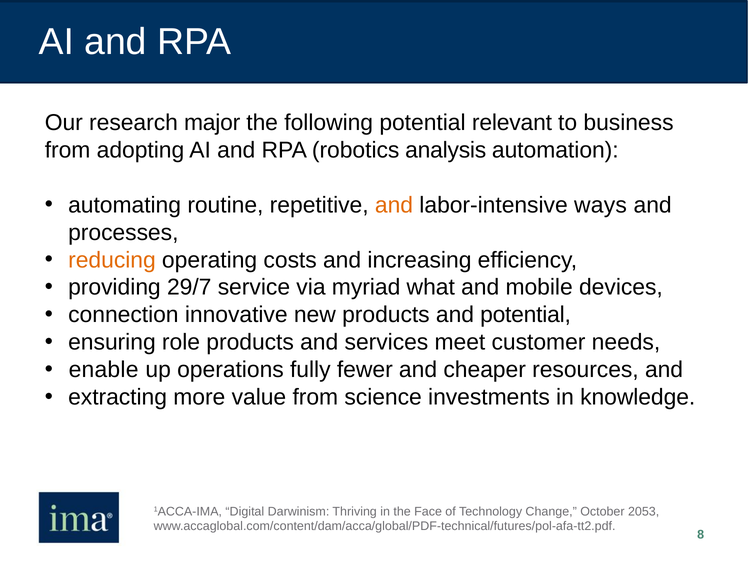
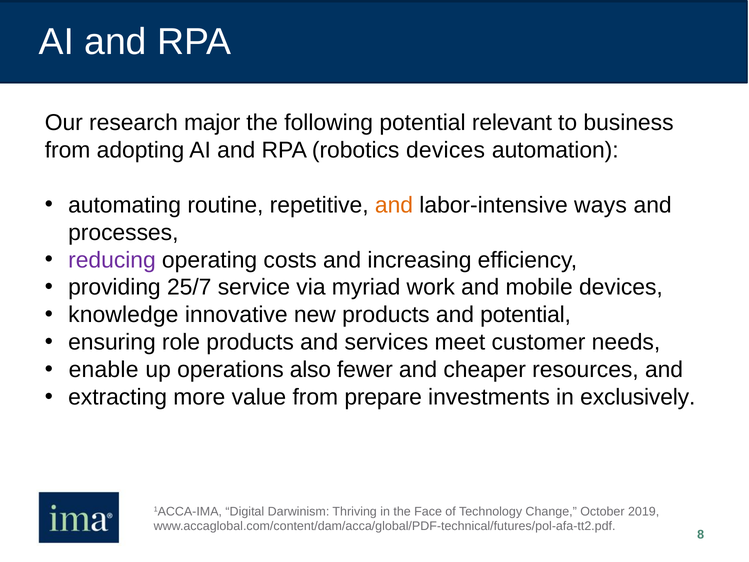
robotics analysis: analysis -> devices (446, 150)
reducing colour: orange -> purple (112, 260)
29/7: 29/7 -> 25/7 (189, 287)
what: what -> work (431, 287)
connection: connection -> knowledge (123, 315)
fully: fully -> also (310, 370)
science: science -> prepare (383, 397)
knowledge: knowledge -> exclusively (638, 397)
2053: 2053 -> 2019 (644, 511)
